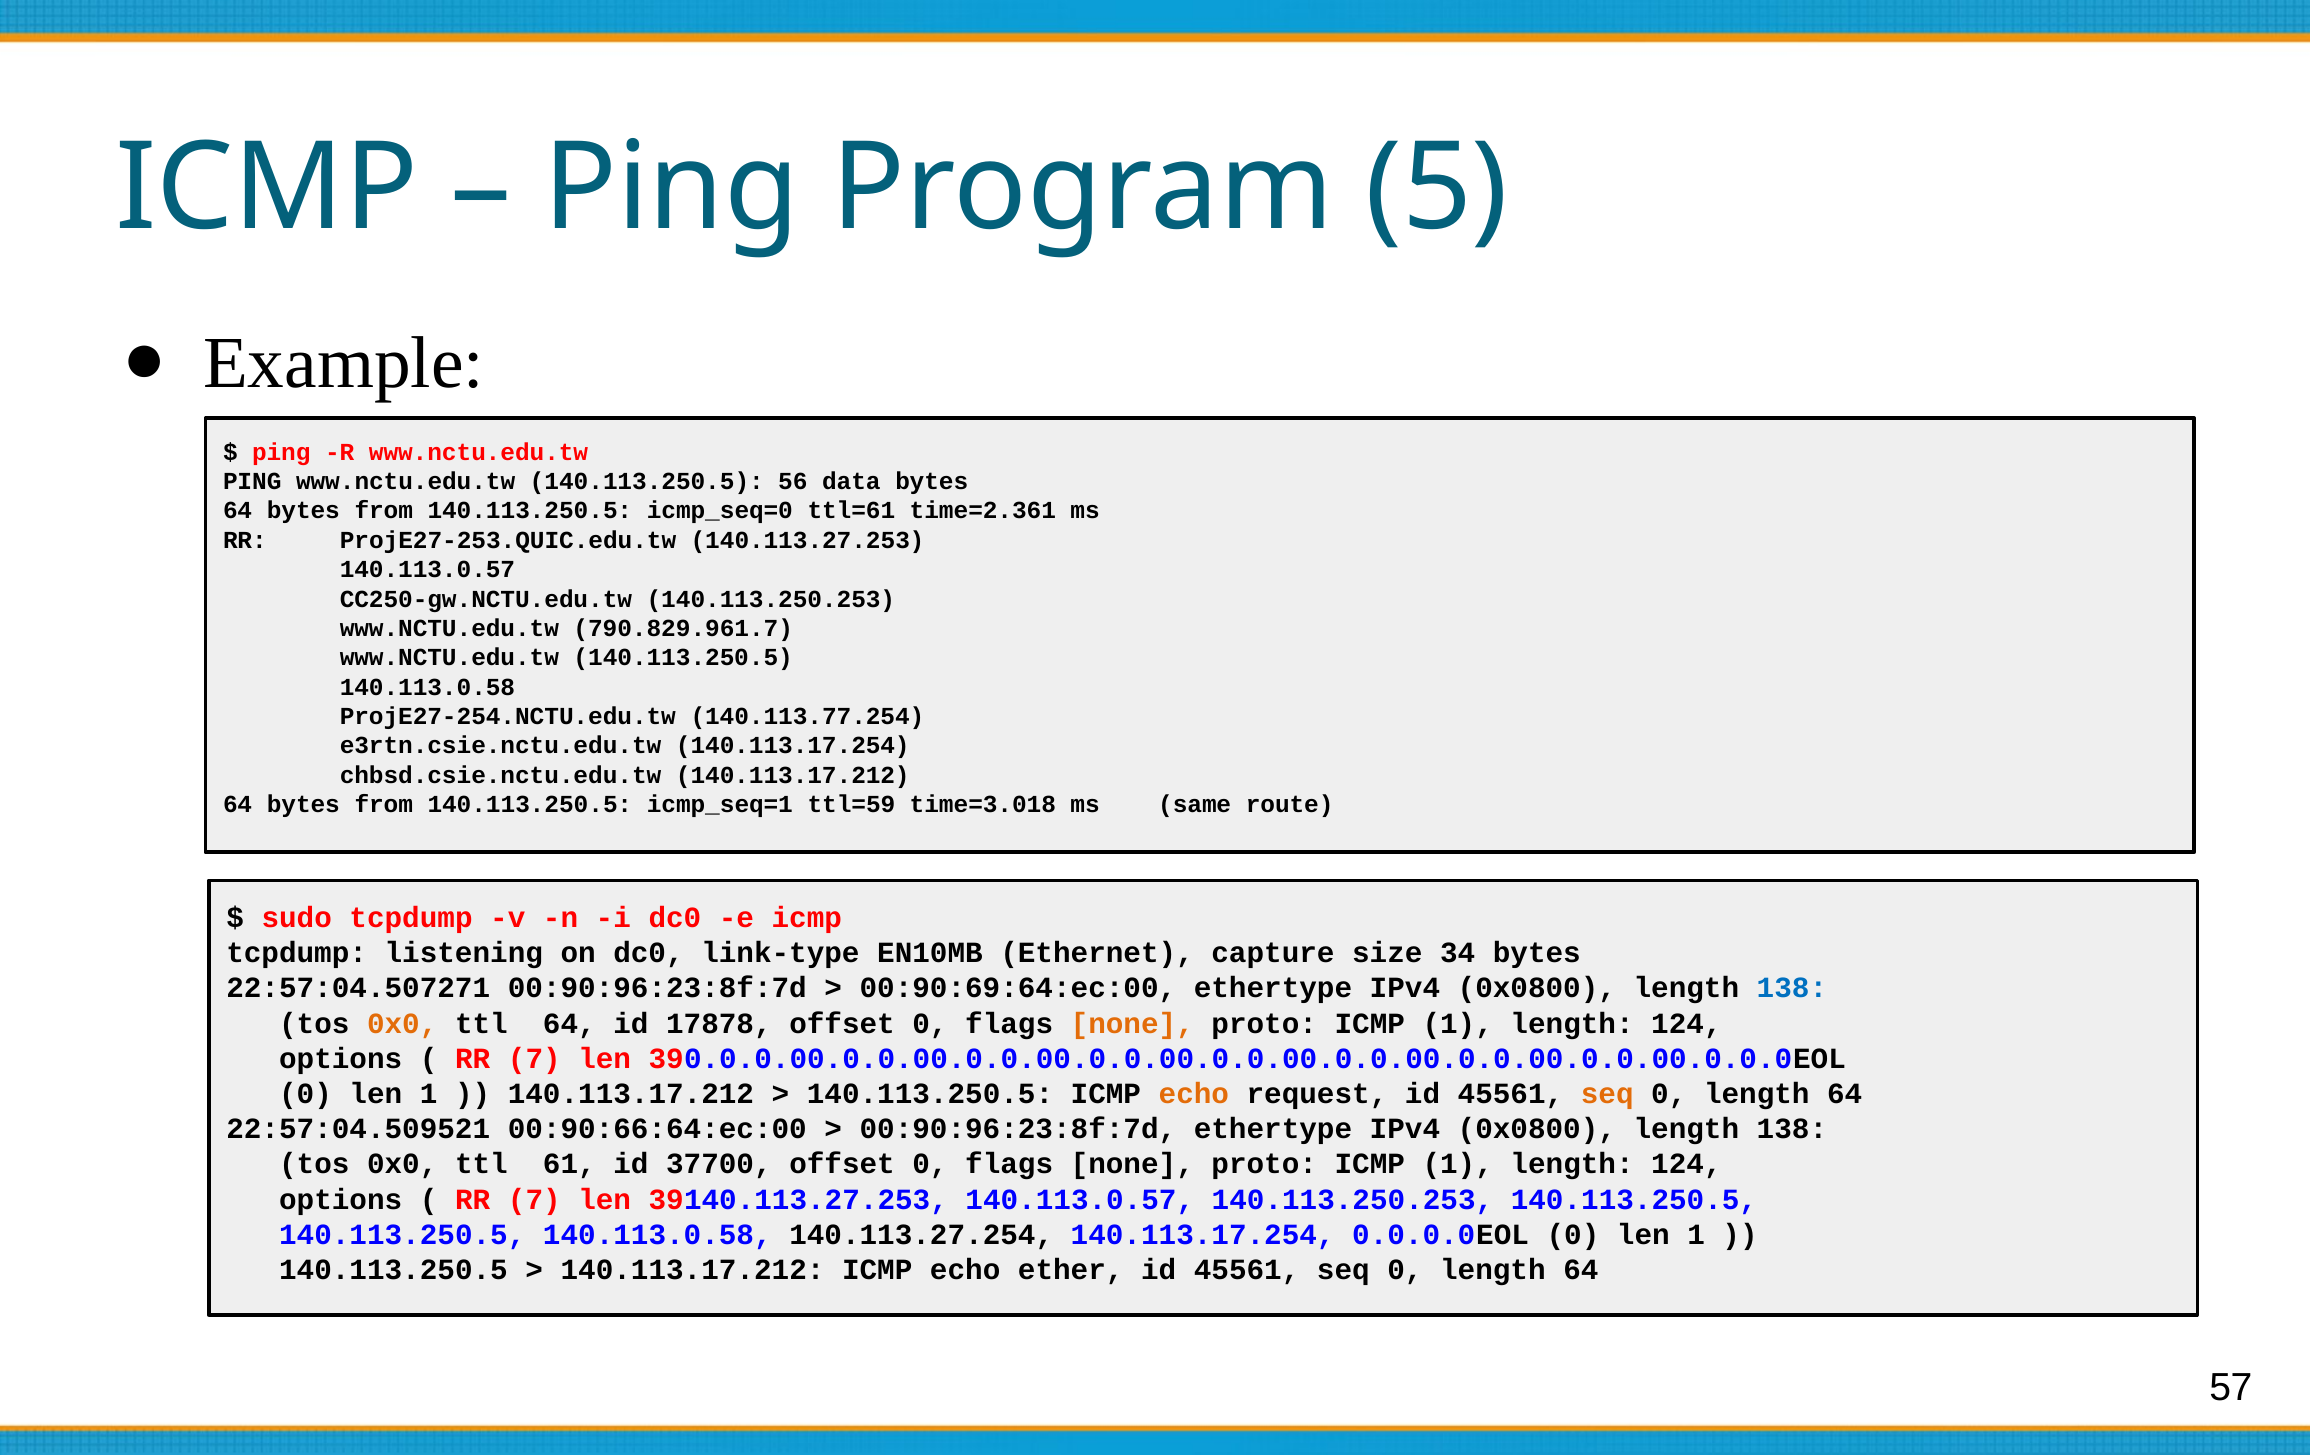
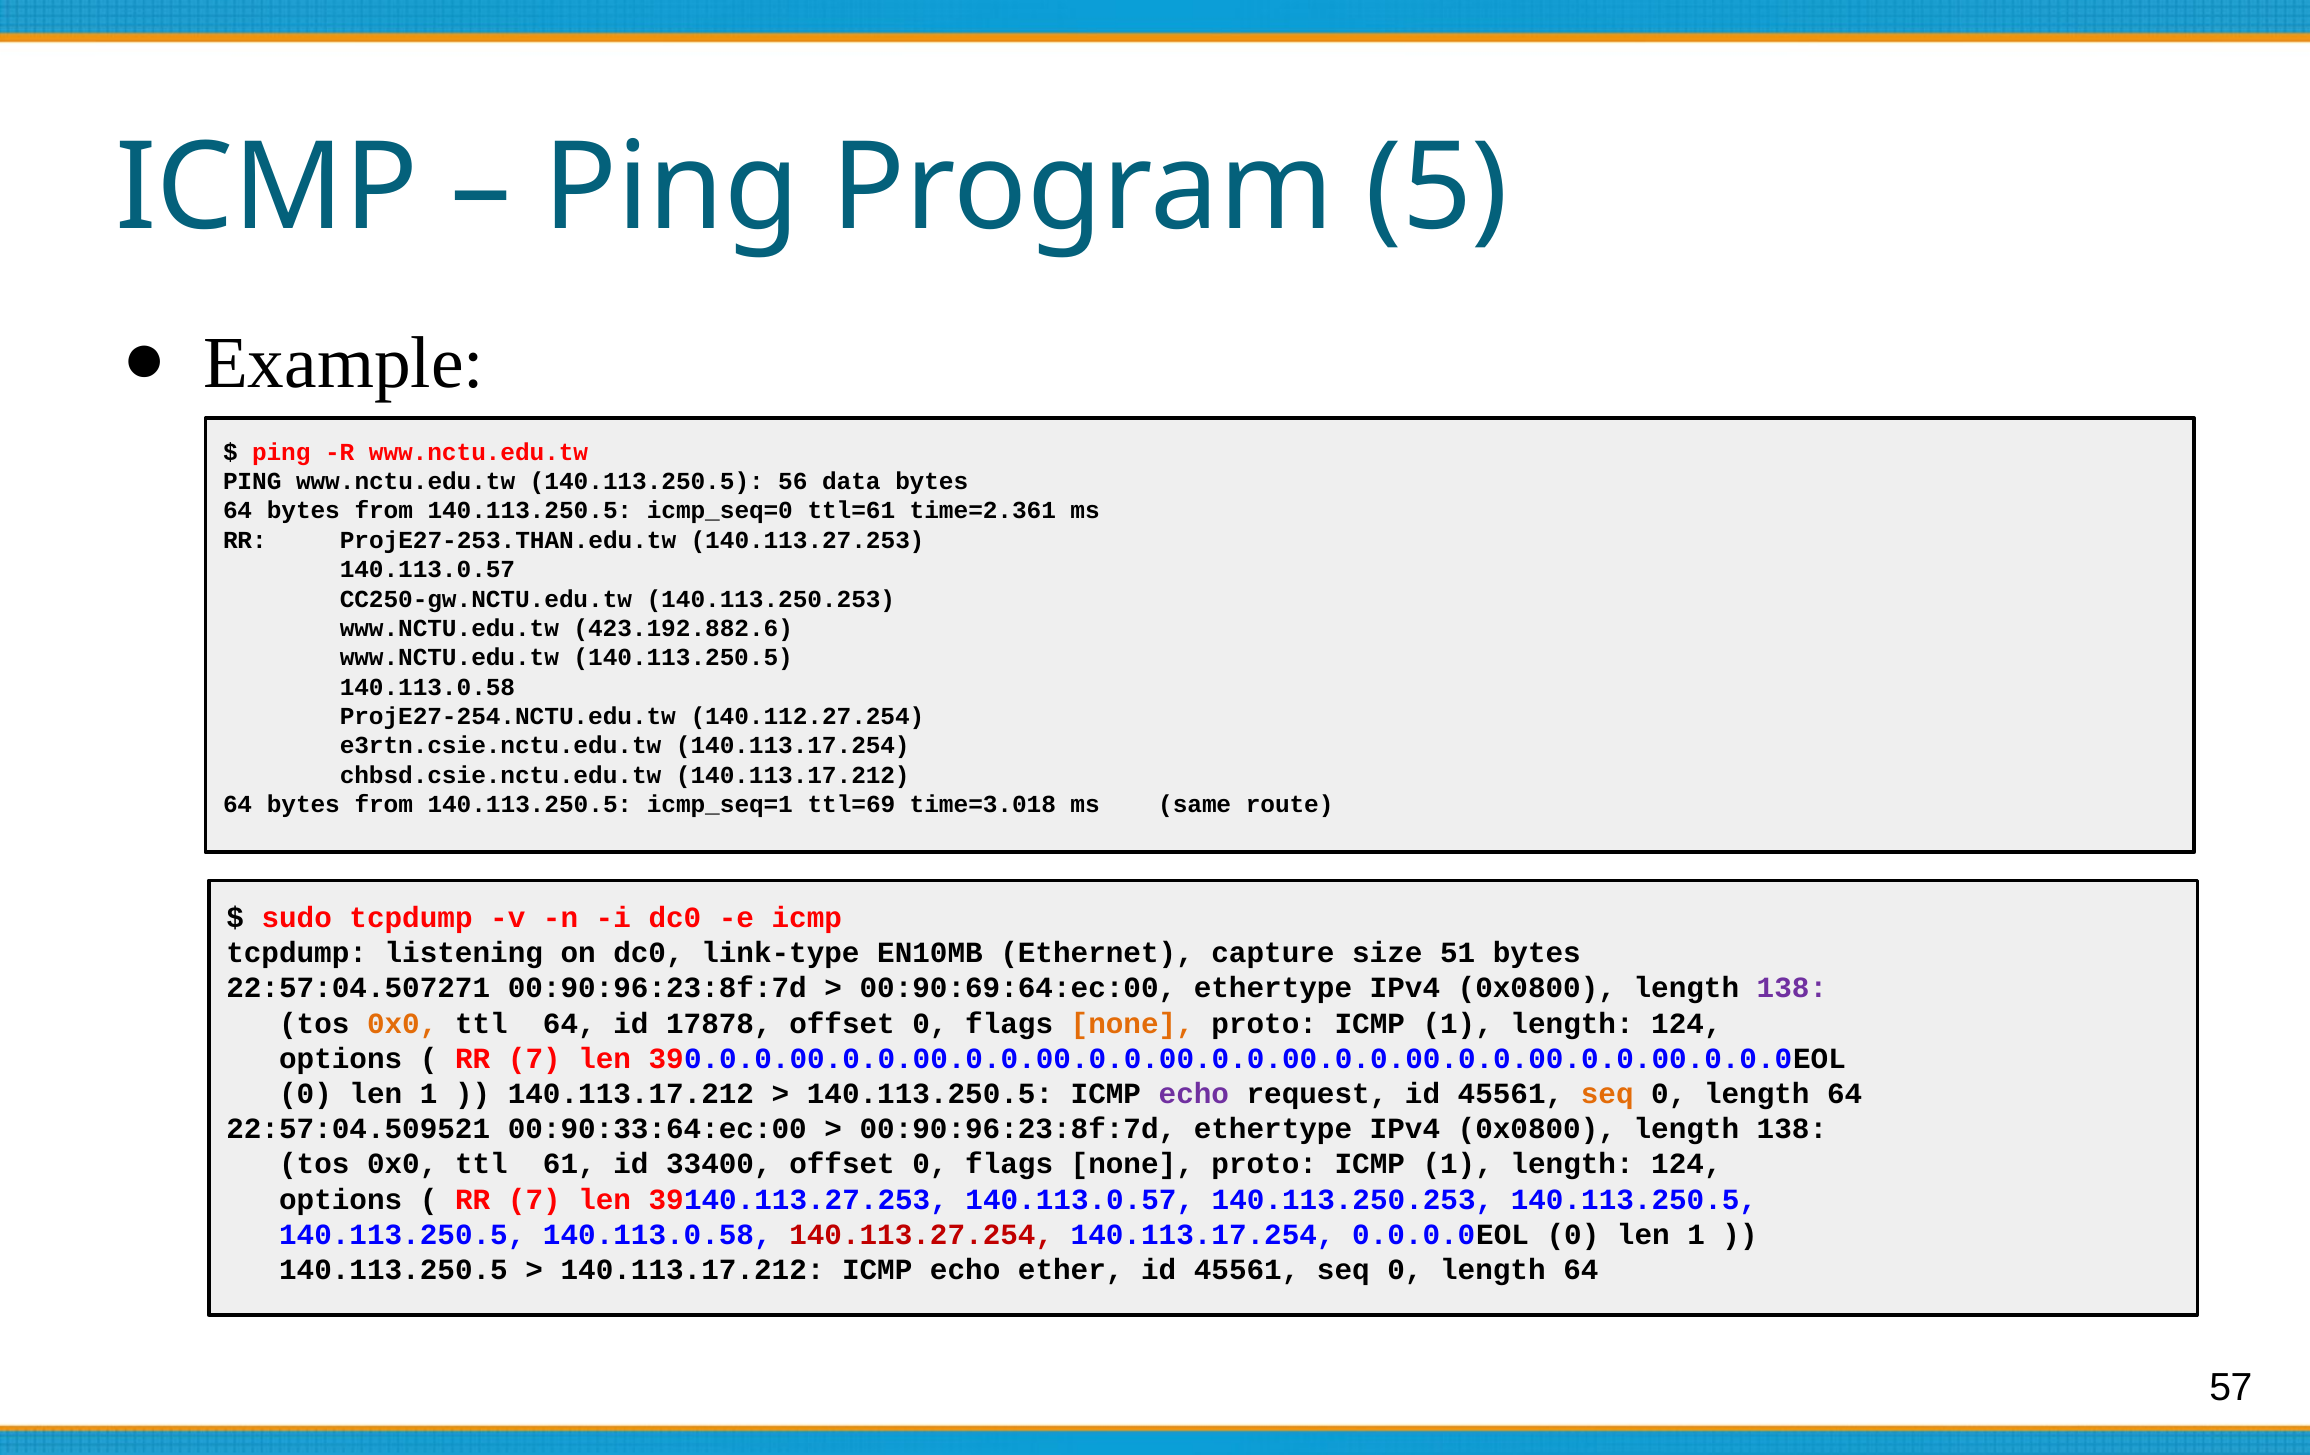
ProjE27-253.QUIC.edu.tw: ProjE27-253.QUIC.edu.tw -> ProjE27-253.THAN.edu.tw (508, 540)
790.829.961.7: 790.829.961.7 -> 423.192.882.6 (683, 629)
140.113.77.254: 140.113.77.254 -> 140.112.27.254 (807, 717)
ttl=59: ttl=59 -> ttl=69 (851, 805)
34: 34 -> 51 (1458, 953)
138 colour: blue -> purple (1792, 989)
echo colour: orange -> purple (1194, 1094)
00:90:66:64:ec:00: 00:90:66:64:ec:00 -> 00:90:33:64:ec:00 (657, 1129)
37700: 37700 -> 33400 (719, 1165)
140.113.27.254 colour: black -> red (921, 1235)
